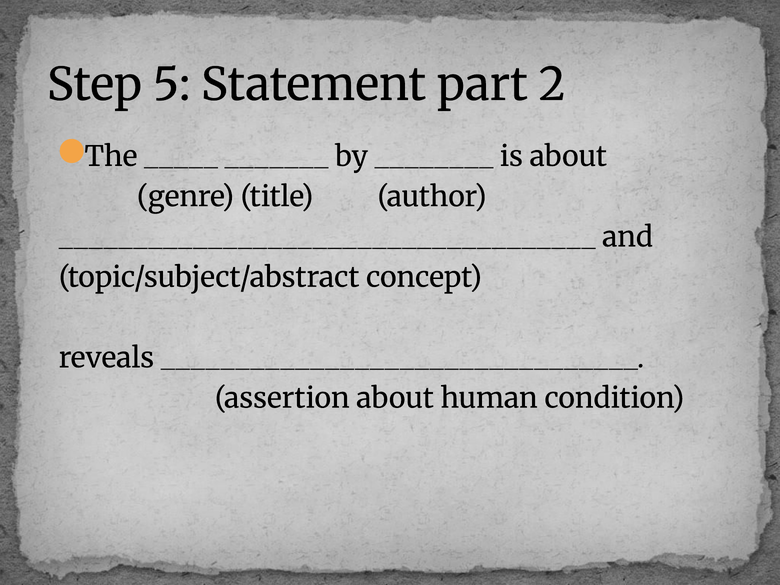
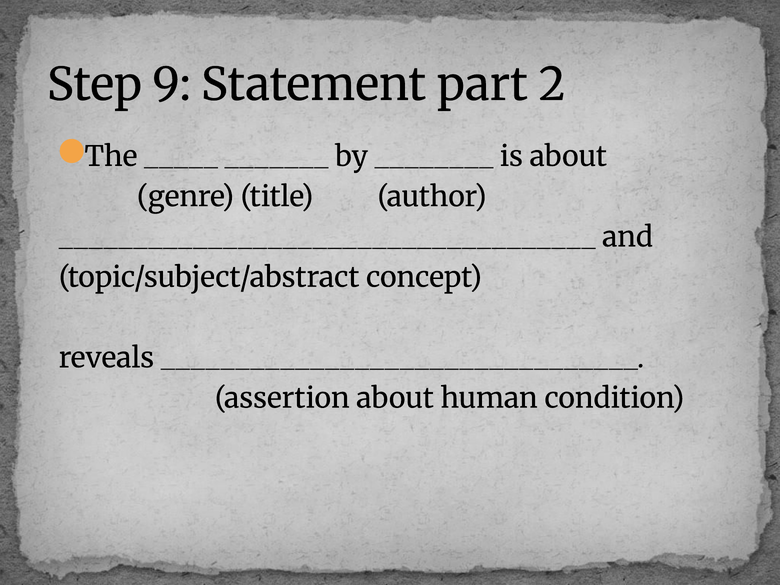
5: 5 -> 9 (172, 85)
